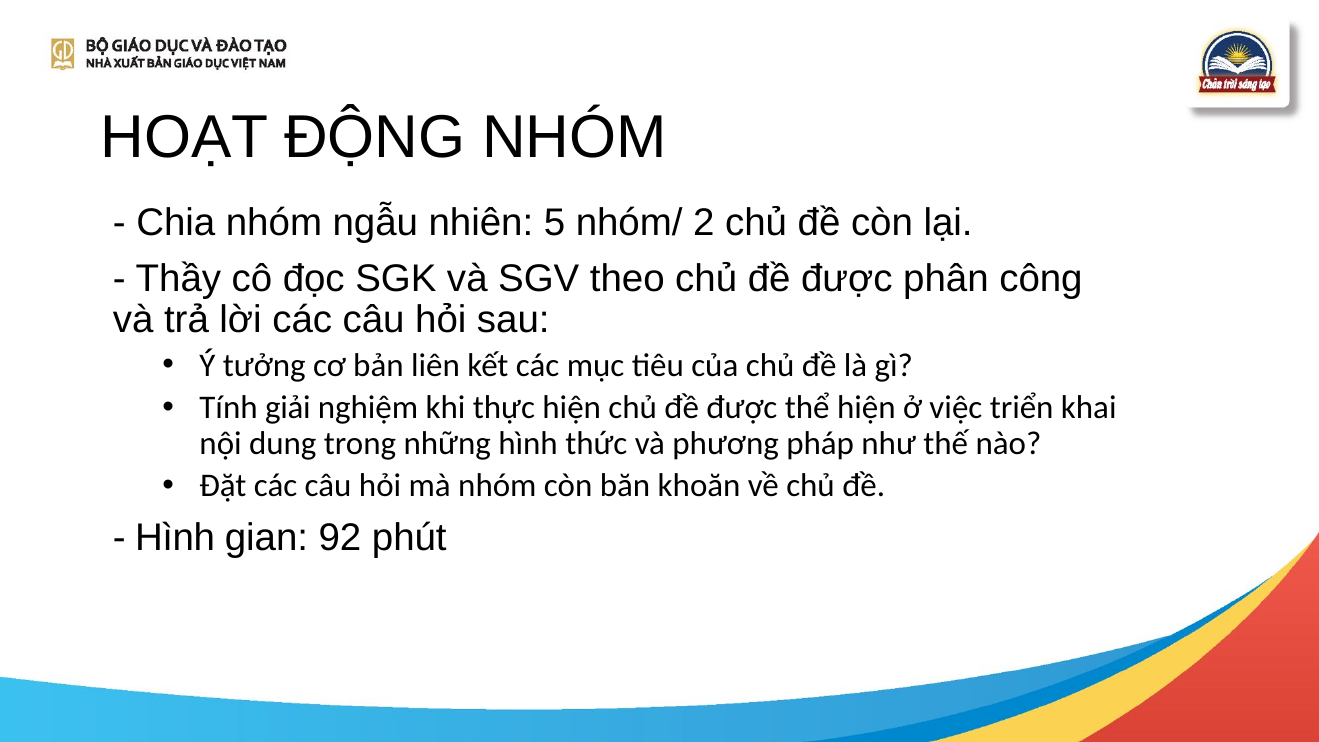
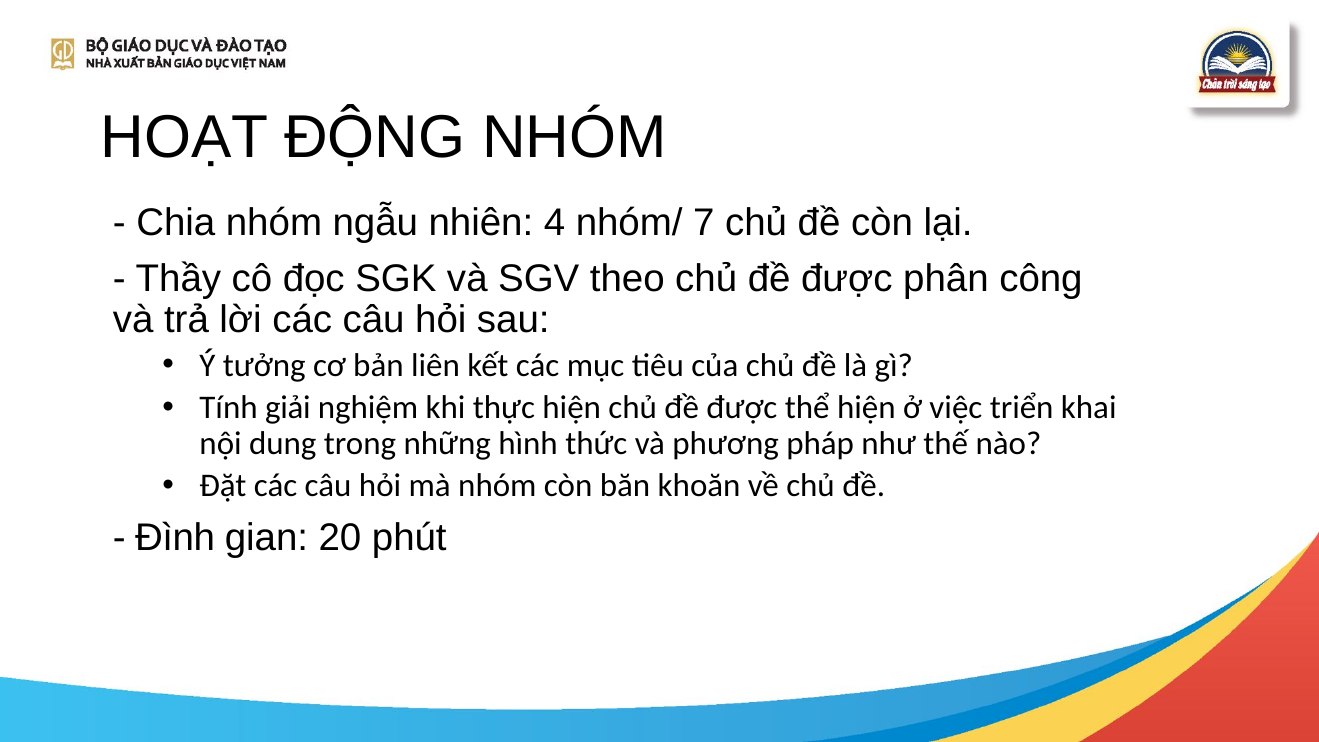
5: 5 -> 4 (555, 223)
2: 2 -> 7 (704, 223)
Hình: Hình -> Đình (175, 538)
92: 92 -> 20 (340, 538)
